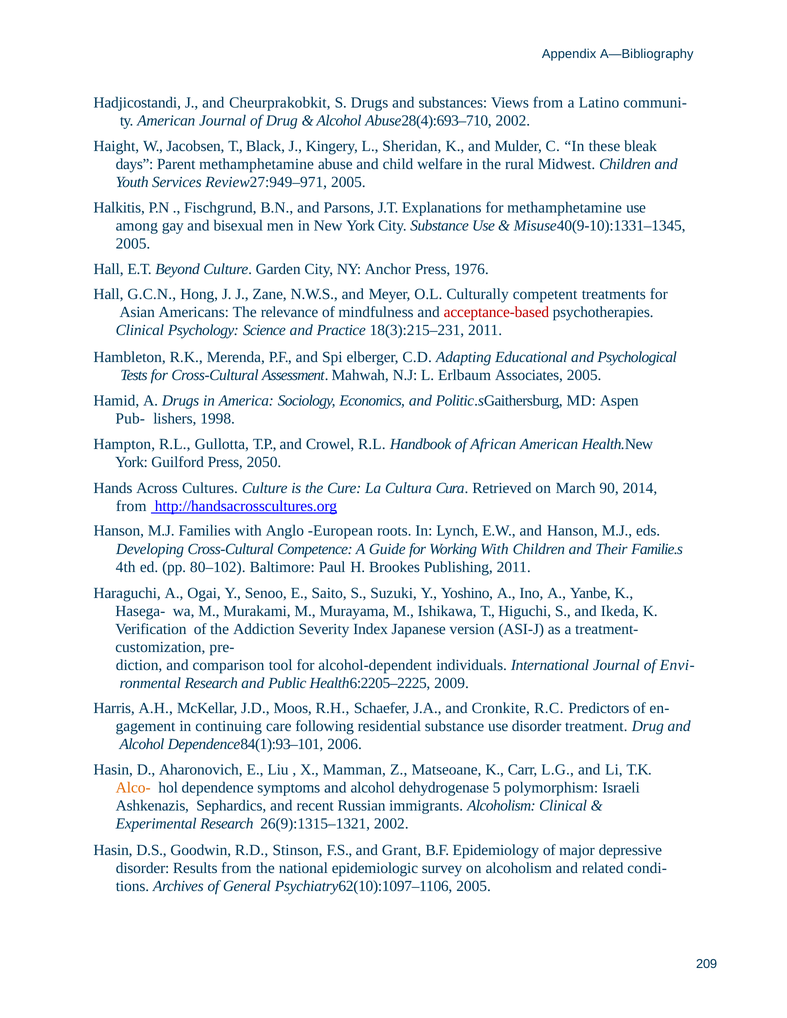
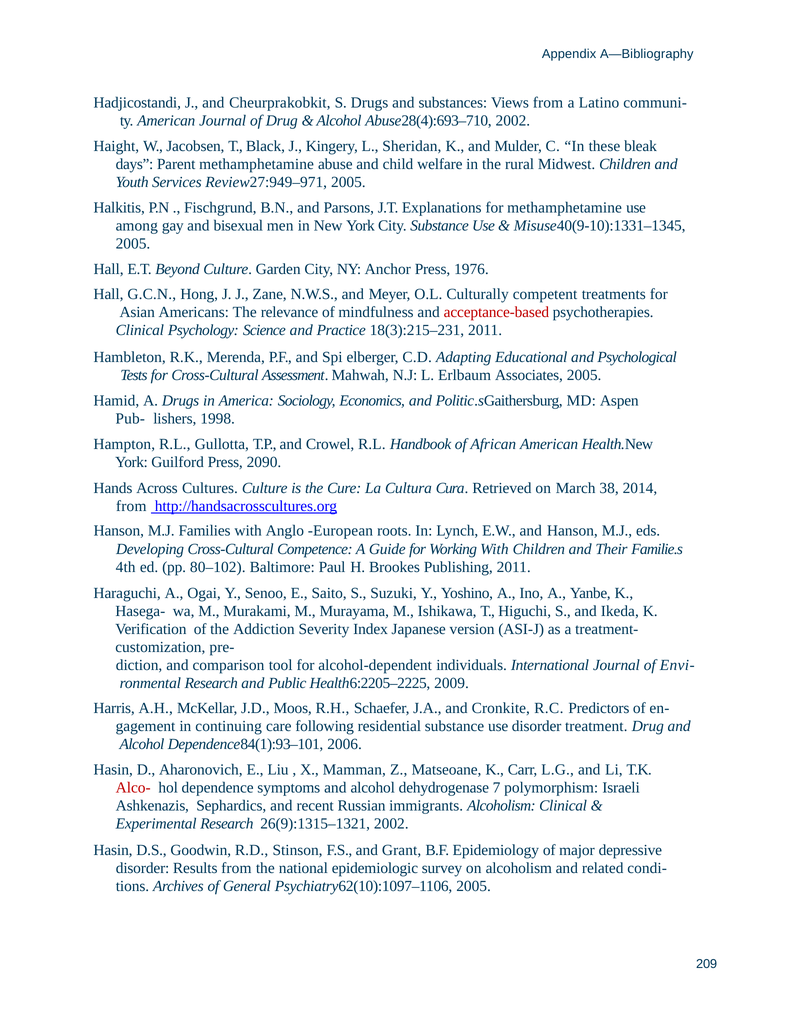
2050: 2050 -> 2090 (264, 462)
90: 90 -> 38 (609, 488)
Alco- colour: orange -> red (133, 788)
5: 5 -> 7 (497, 788)
